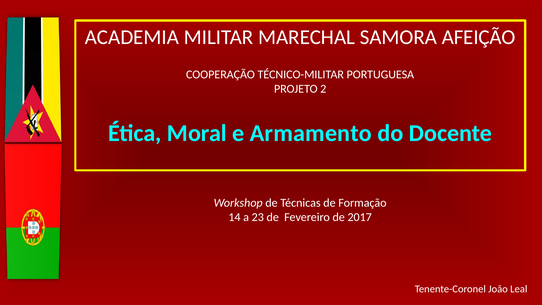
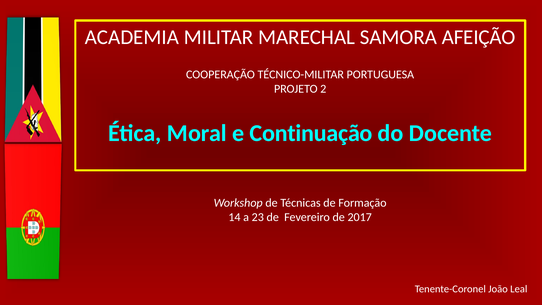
Armamento: Armamento -> Continuação (311, 133)
